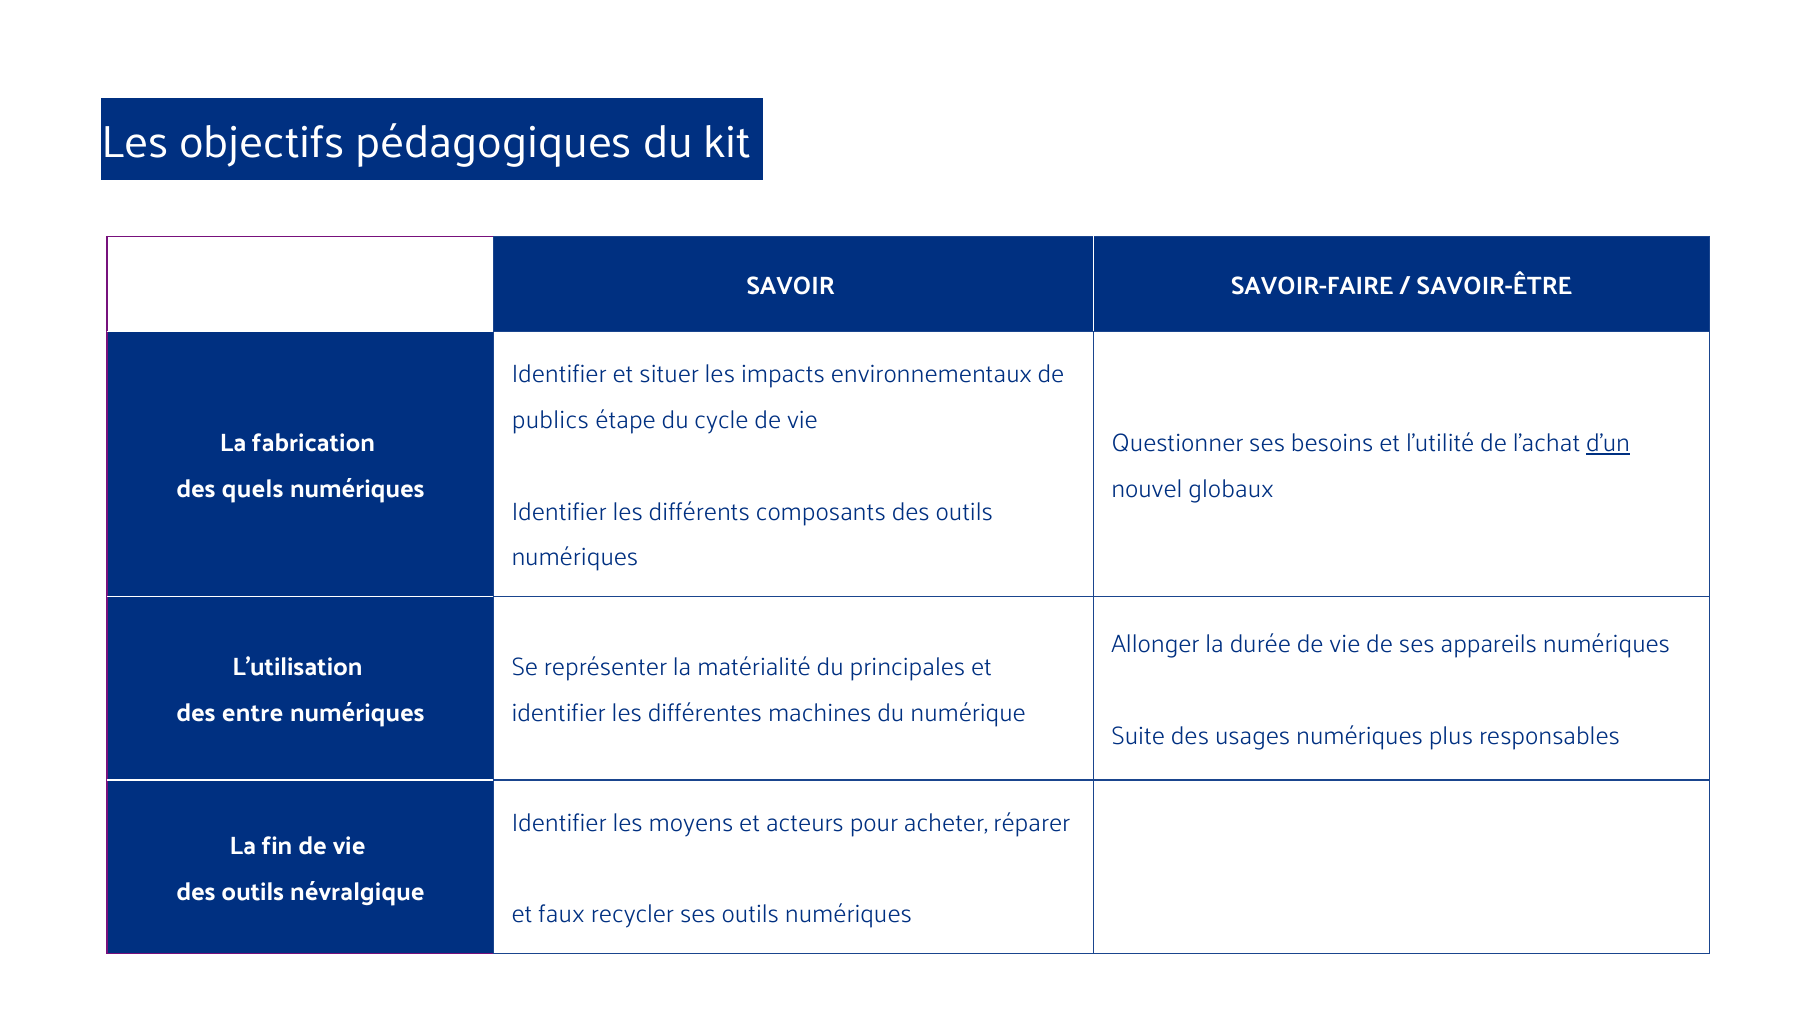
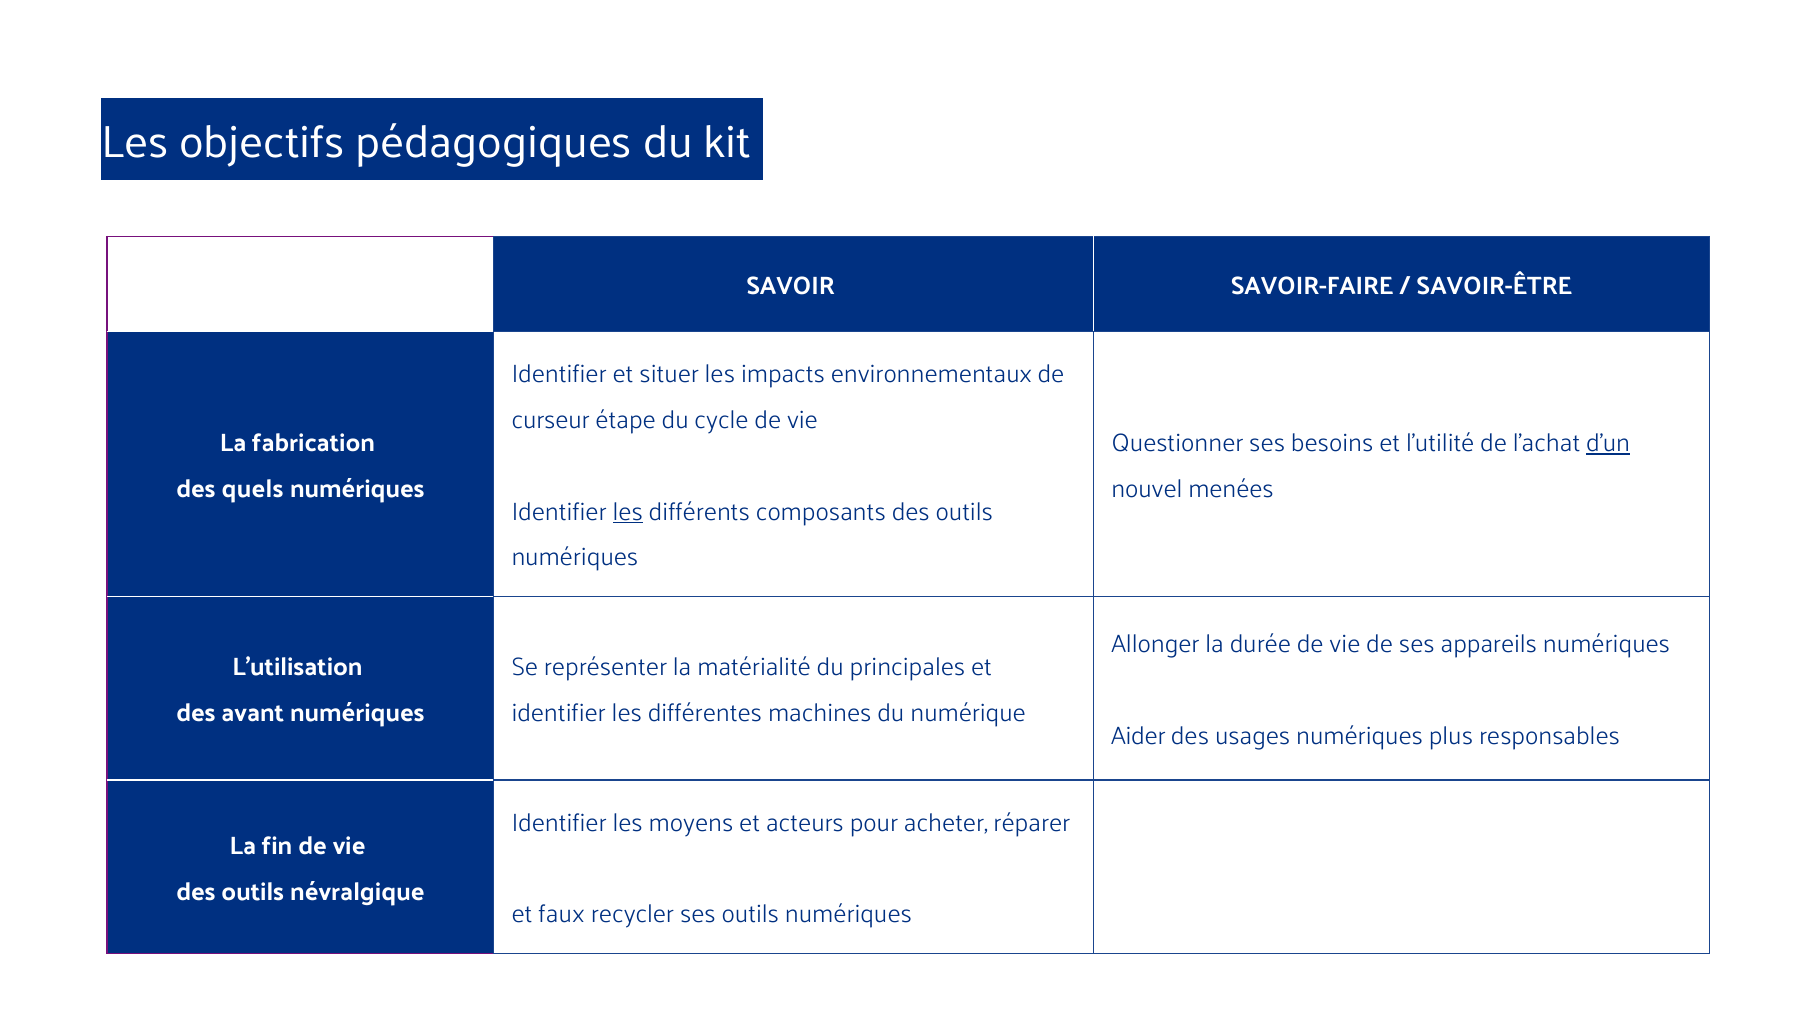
publics: publics -> curseur (551, 420)
globaux: globaux -> menées (1231, 489)
les underline: none -> present (628, 512)
entre: entre -> avant (253, 713)
Suite: Suite -> Aider (1138, 736)
